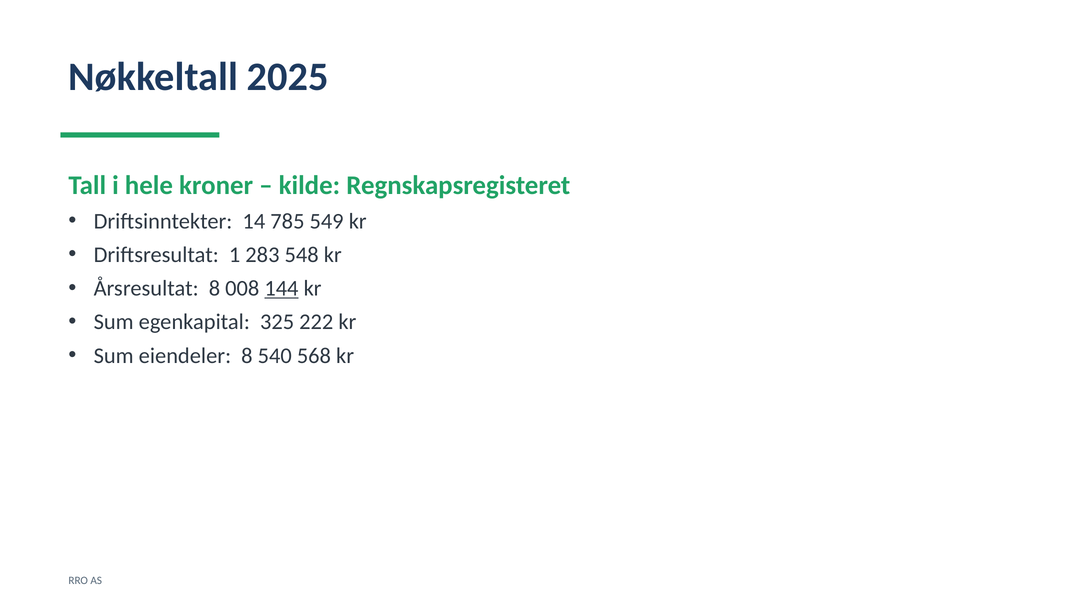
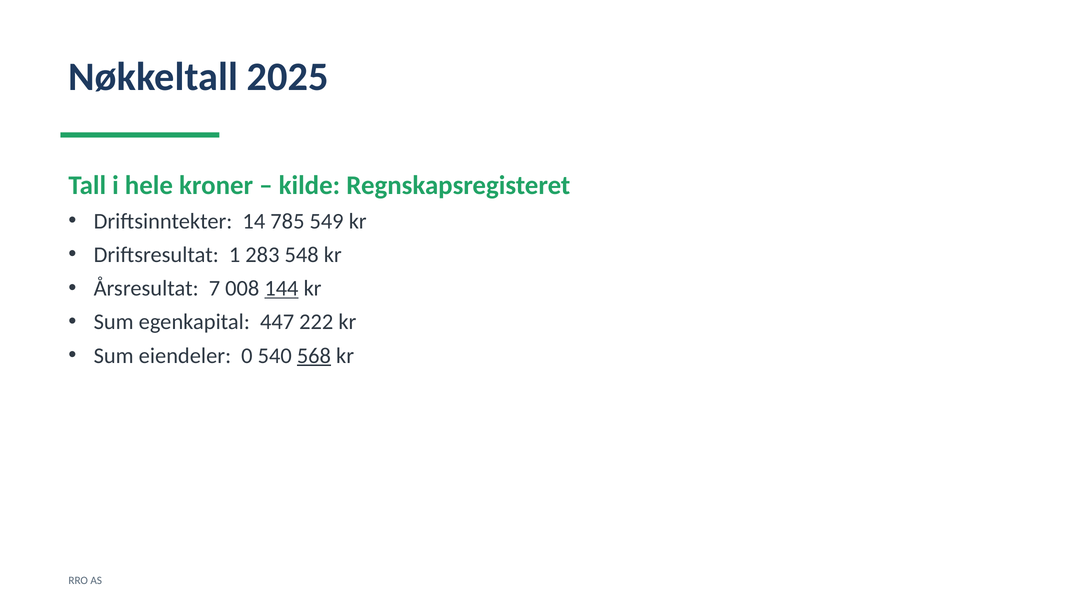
Årsresultat 8: 8 -> 7 (214, 289)
325: 325 -> 447 (277, 322)
eiendeler 8: 8 -> 0 (247, 356)
568 underline: none -> present (314, 356)
